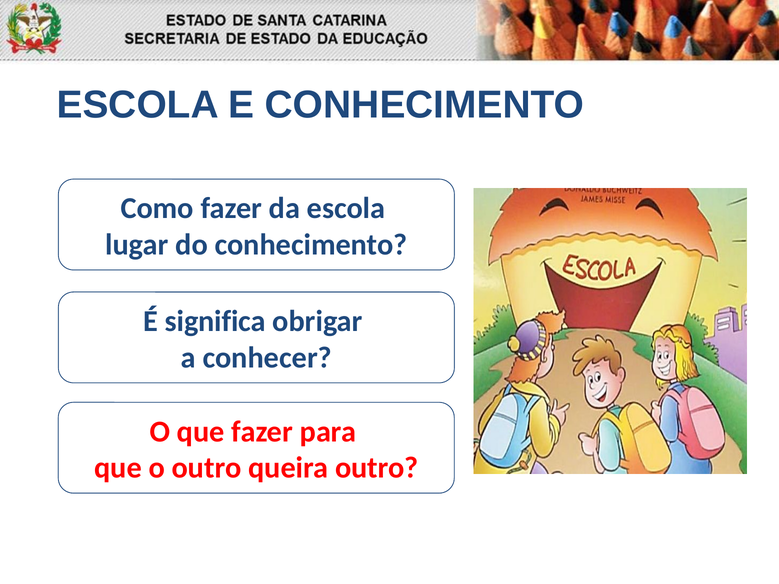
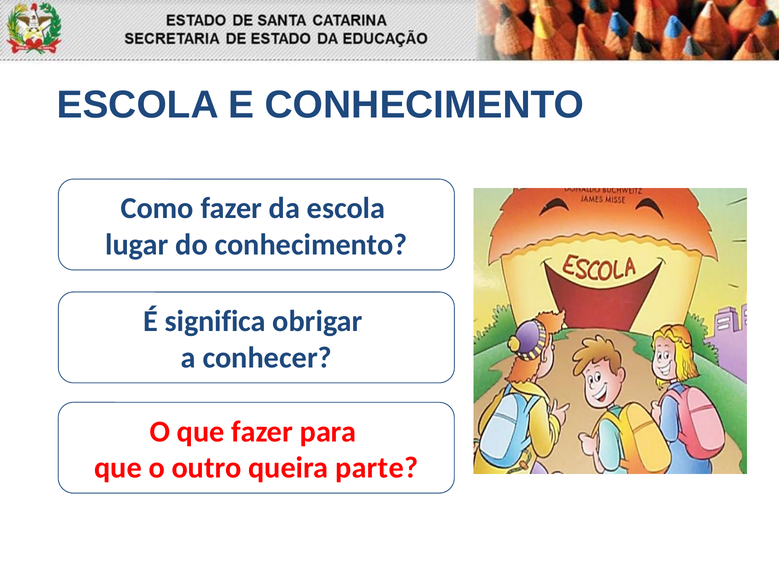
queira outro: outro -> parte (377, 468)
